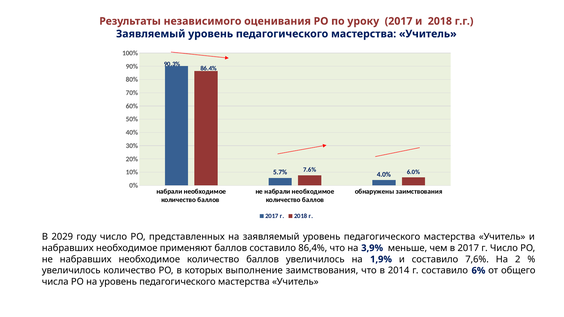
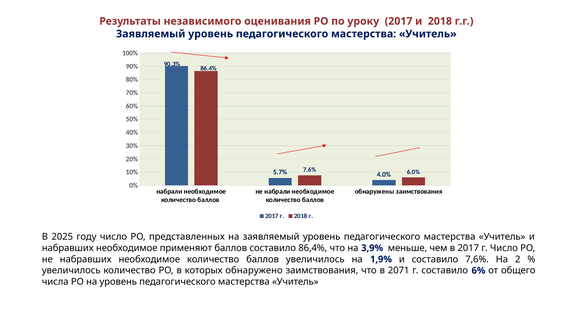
2029: 2029 -> 2025 (62, 237)
выполнение: выполнение -> обнаружено (254, 271)
2014: 2014 -> 2071 (399, 271)
